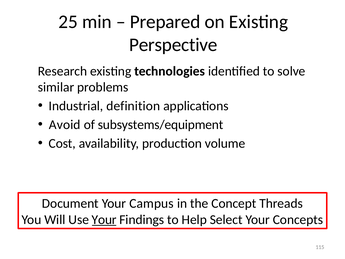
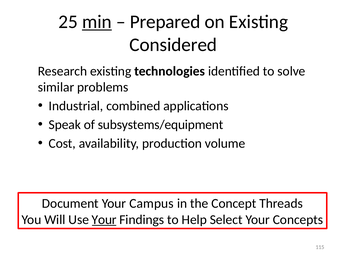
min underline: none -> present (97, 22)
Perspective: Perspective -> Considered (173, 45)
definition: definition -> combined (133, 106)
Avoid: Avoid -> Speak (65, 125)
